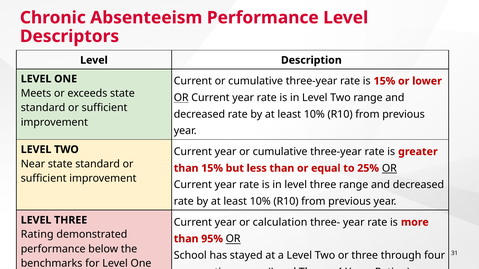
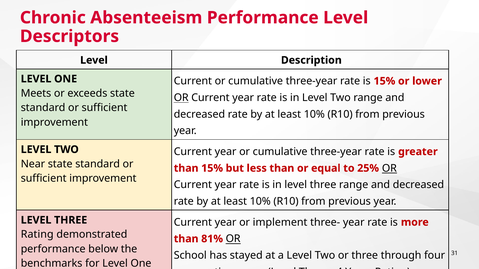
calculation: calculation -> implement (280, 223)
95%: 95% -> 81% (212, 239)
